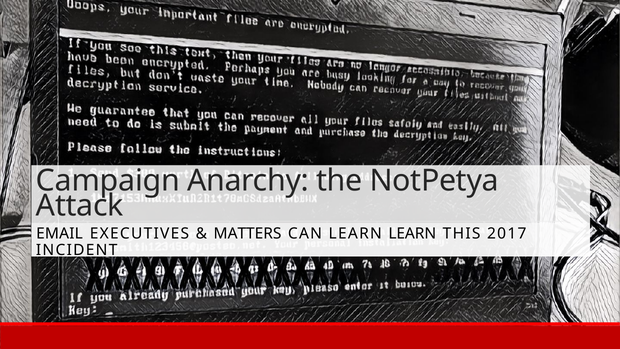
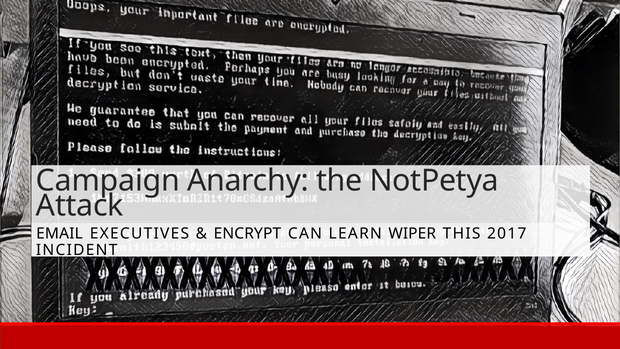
MATTERS: MATTERS -> ENCRYPT (247, 233)
LEARN LEARN: LEARN -> WIPER (412, 233)
